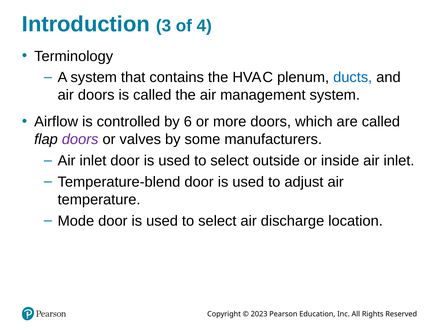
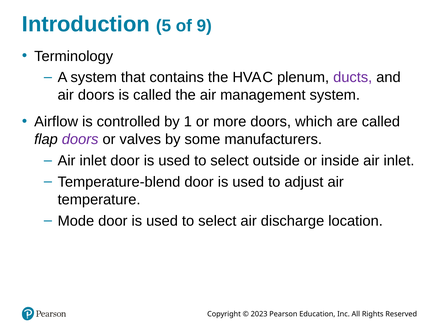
3: 3 -> 5 (164, 26)
4: 4 -> 9 (204, 26)
ducts colour: blue -> purple (353, 77)
6: 6 -> 1 (188, 122)
